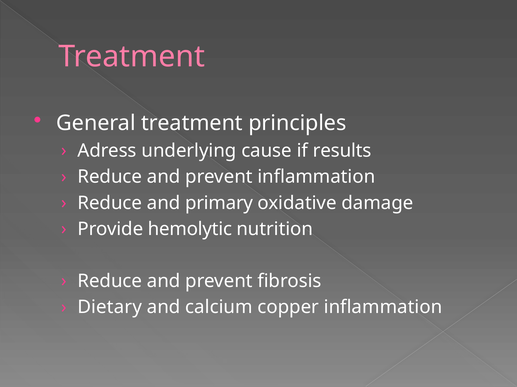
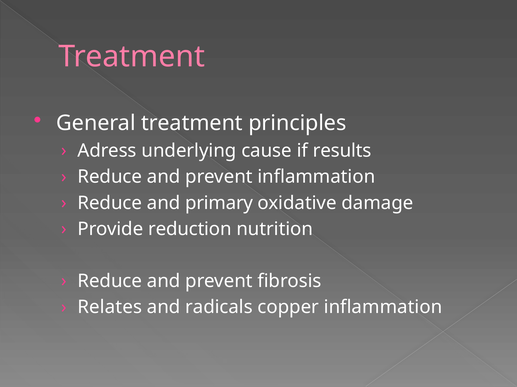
hemolytic: hemolytic -> reduction (190, 229)
Dietary: Dietary -> Relates (110, 308)
calcium: calcium -> radicals (219, 308)
